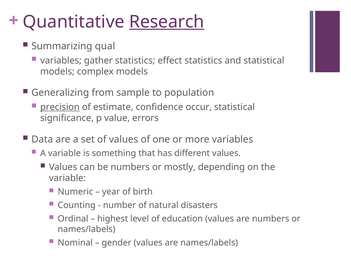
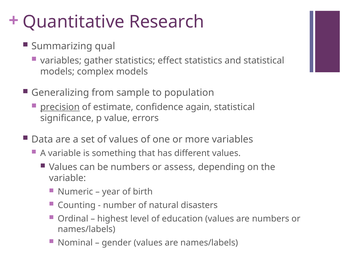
Research underline: present -> none (167, 22)
occur: occur -> again (199, 107)
mostly: mostly -> assess (180, 167)
